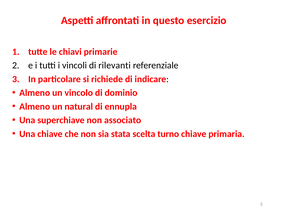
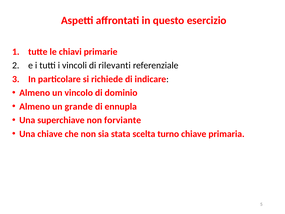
natural: natural -> grande (79, 106)
associato: associato -> forviante (123, 120)
